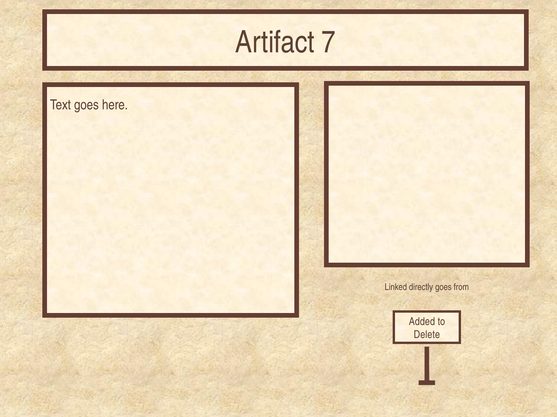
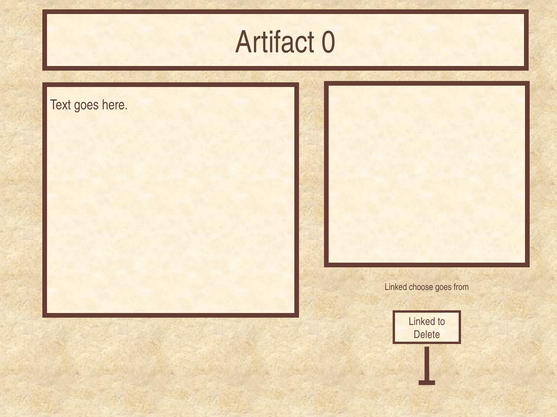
7: 7 -> 0 (329, 42)
directly: directly -> choose (421, 288)
Added: Added -> Linked (422, 322)
